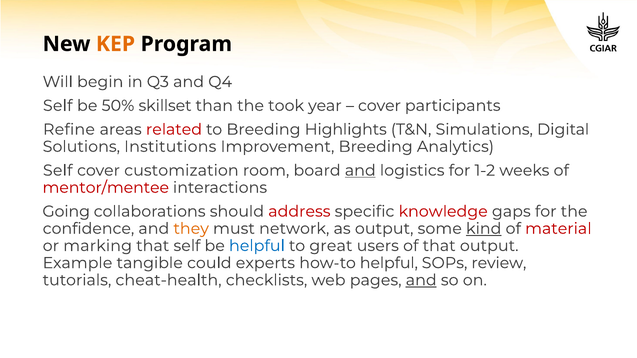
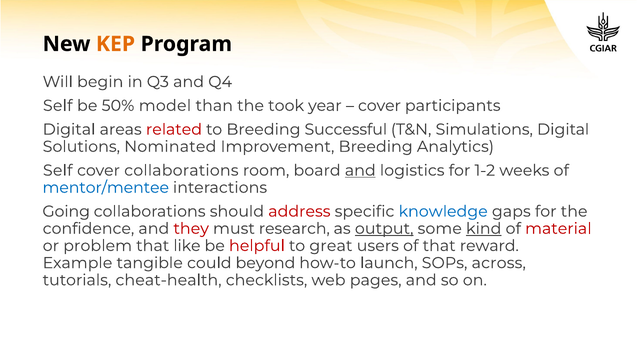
skillset: skillset -> model (165, 106)
Refine: Refine -> Digital (69, 130)
Highlights: Highlights -> Successful (346, 130)
Institutions: Institutions -> Nominated (170, 147)
cover customization: customization -> collaborations (181, 171)
mentor/mentee colour: red -> blue (106, 188)
knowledge colour: red -> blue (443, 212)
they colour: orange -> red (191, 229)
network: network -> research (294, 229)
output underline: none -> present (384, 229)
marking: marking -> problem (98, 246)
that self: self -> like (187, 246)
helpful colour: blue -> red (257, 246)
that output: output -> reward (489, 246)
experts: experts -> beyond (265, 263)
how-to helpful: helpful -> launch (389, 263)
review: review -> across (499, 263)
and underline: present -> none (421, 280)
